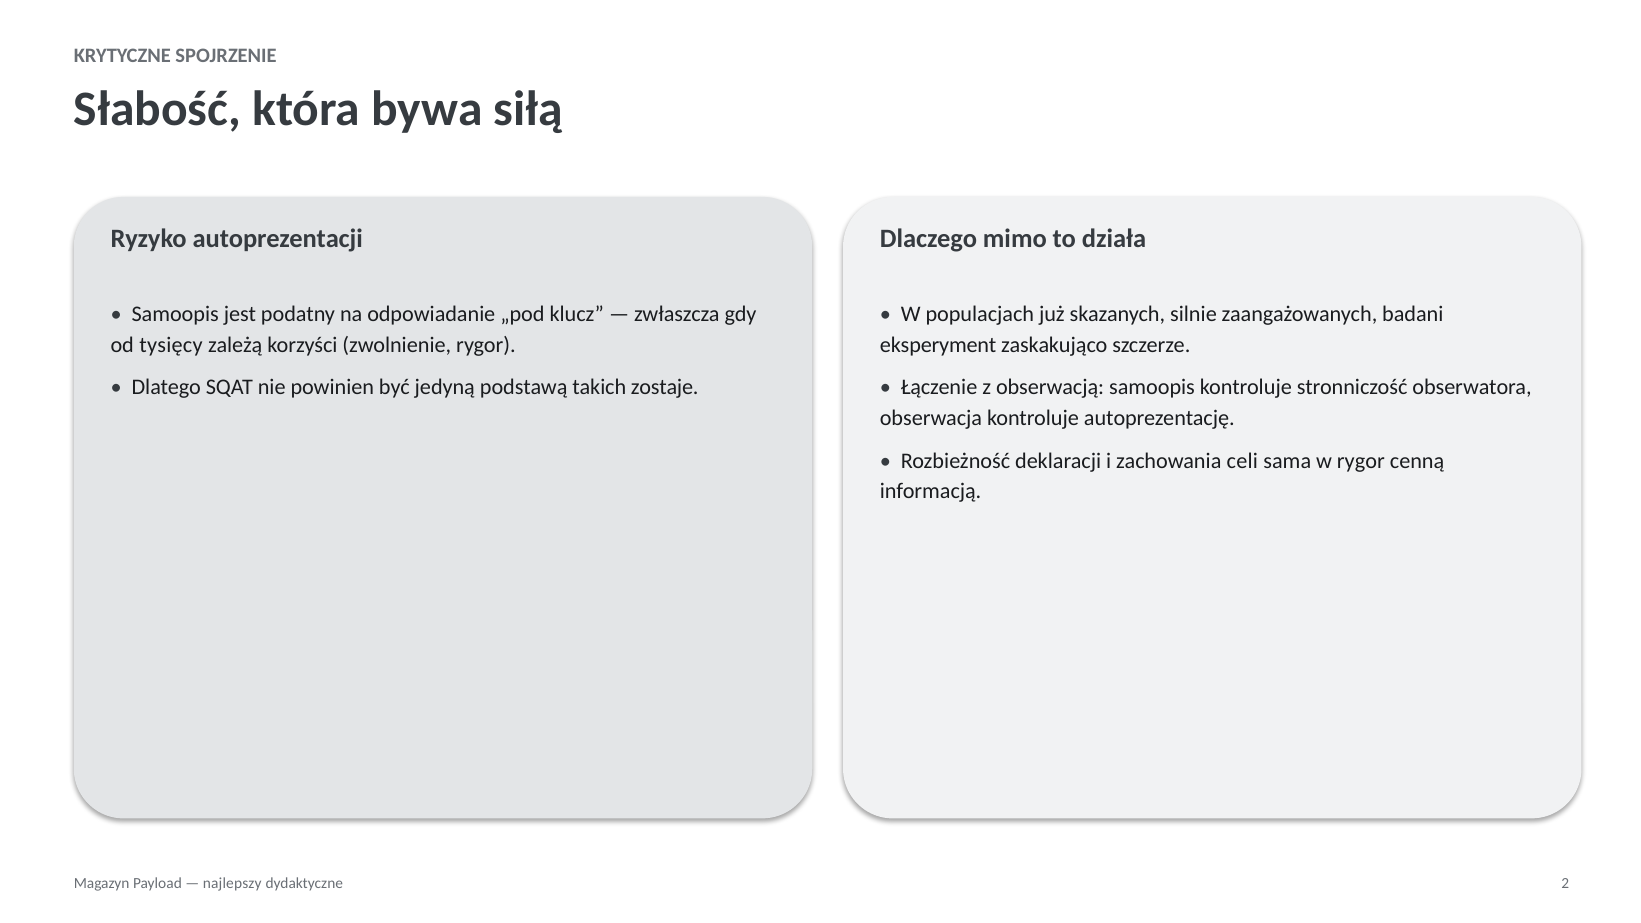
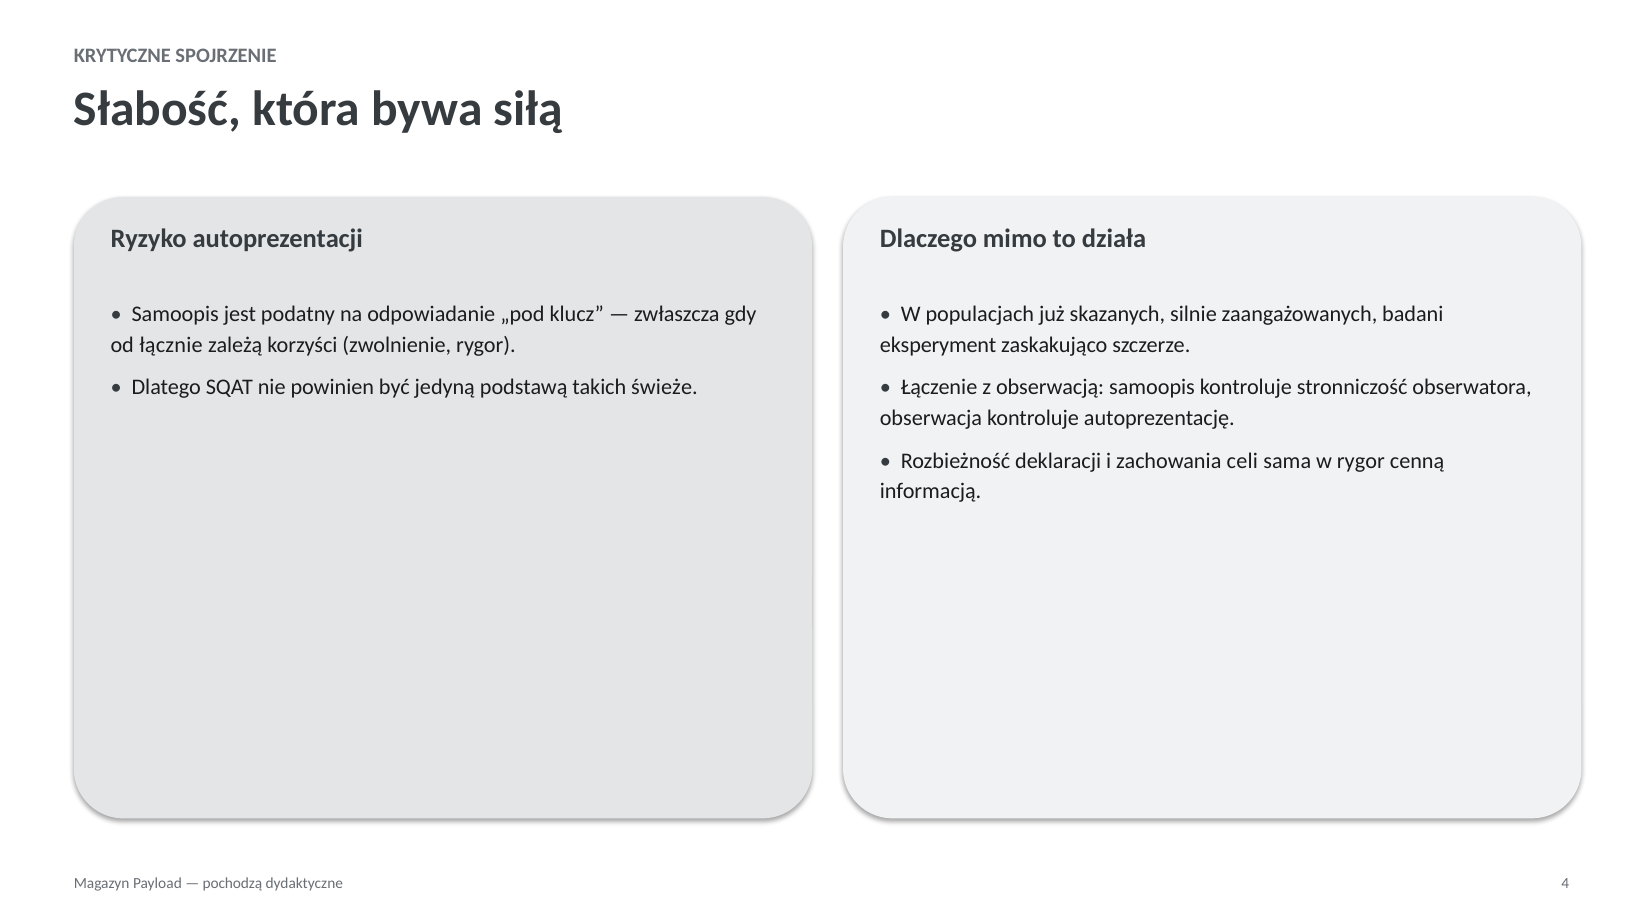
tysięcy: tysięcy -> łącznie (171, 345)
zostaje: zostaje -> świeże (665, 388)
najlepszy: najlepszy -> pochodzą (232, 884)
2: 2 -> 4 (1565, 884)
